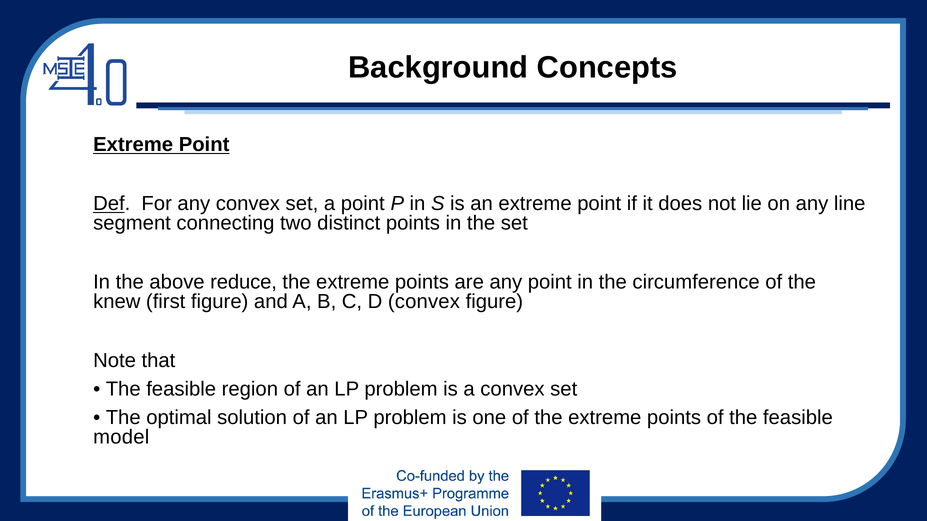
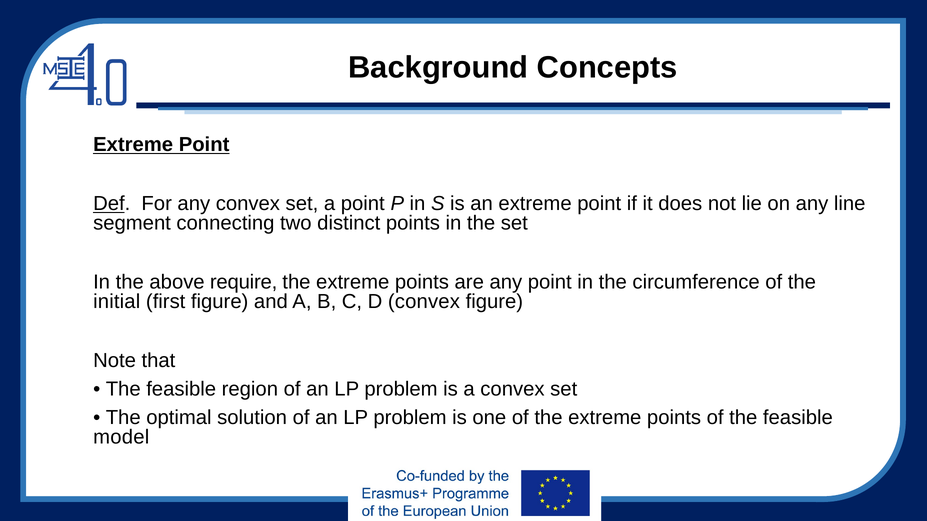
reduce: reduce -> require (244, 282)
knew: knew -> initial (117, 302)
